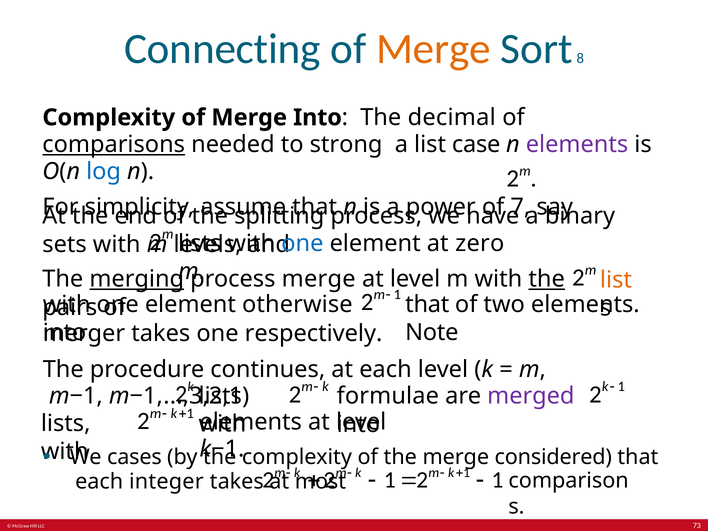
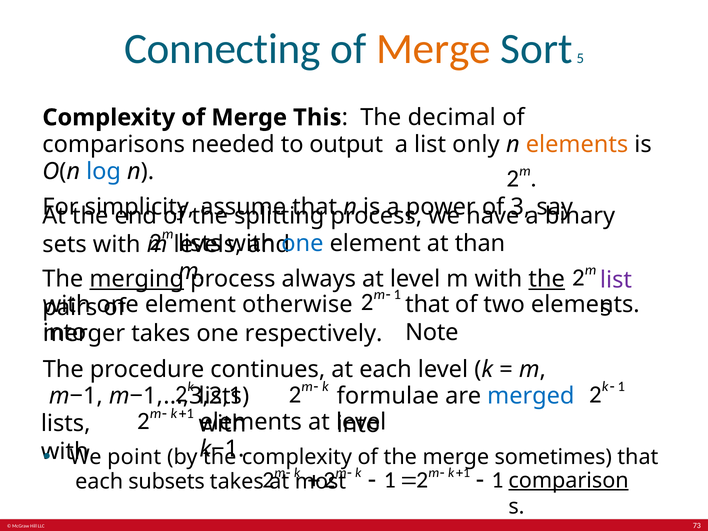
8: 8 -> 5 (580, 58)
Merge Into: Into -> This (317, 118)
comparisons underline: present -> none (114, 144)
strong: strong -> output (346, 144)
case: case -> only (476, 144)
elements colour: purple -> orange (577, 144)
7: 7 -> 3 (520, 207)
zero: zero -> than (480, 243)
merge: merge -> always (319, 279)
list colour: orange -> purple (616, 280)
merged colour: purple -> blue (531, 396)
cases: cases -> point (134, 457)
considered: considered -> sometimes (553, 457)
integer: integer -> subsets (167, 482)
comparison underline: none -> present (569, 481)
